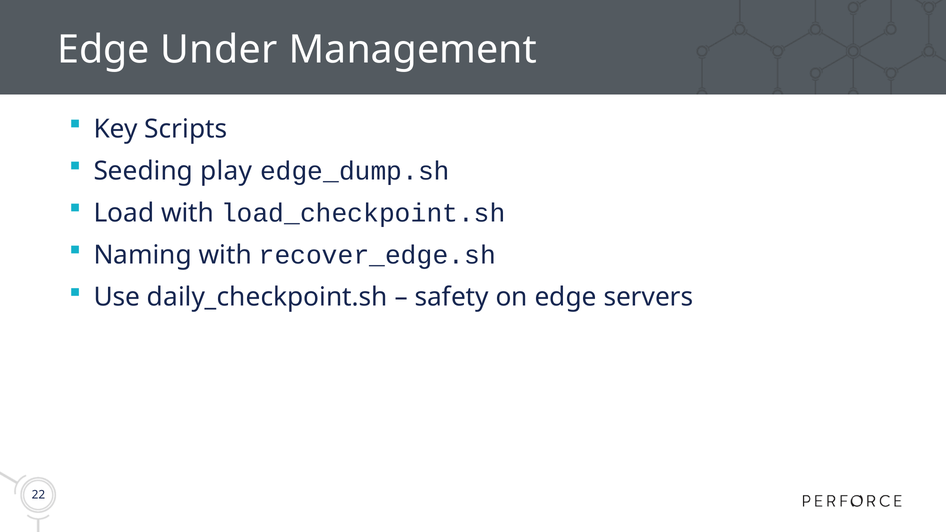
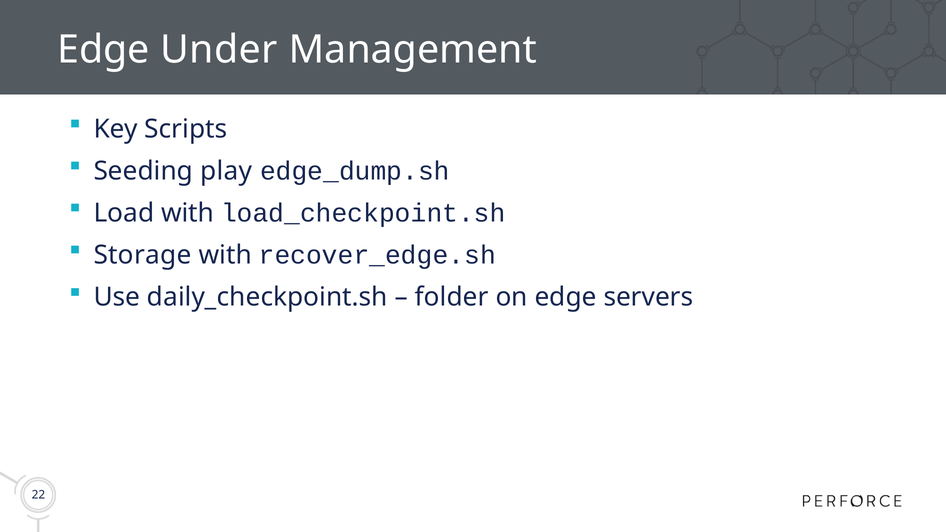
Naming: Naming -> Storage (143, 255)
safety: safety -> folder (452, 297)
